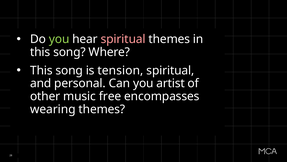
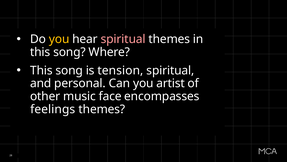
you colour: light green -> yellow (59, 39)
free: free -> face (110, 96)
wearing: wearing -> feelings (53, 109)
